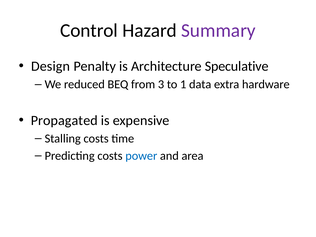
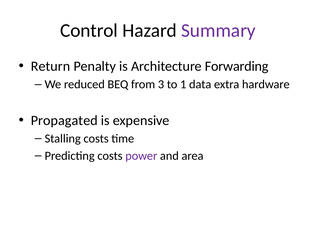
Design: Design -> Return (51, 66)
Speculative: Speculative -> Forwarding (237, 66)
power colour: blue -> purple (141, 156)
